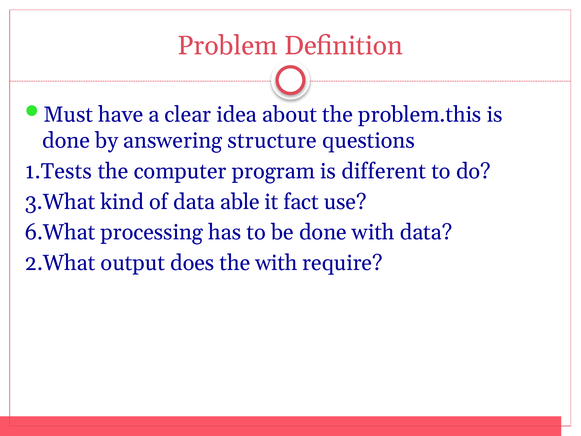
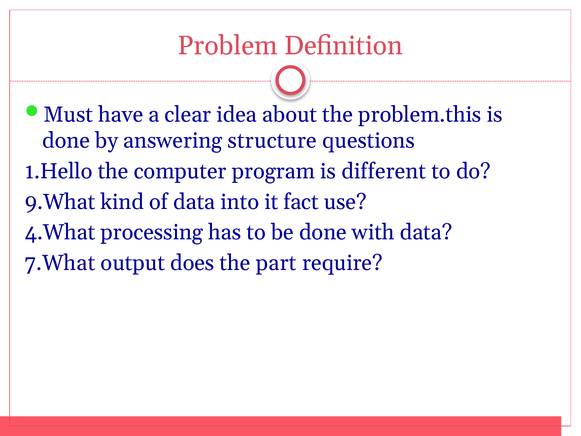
1.Tests: 1.Tests -> 1.Hello (59, 171)
3.What: 3.What -> 9.What (60, 202)
able: able -> into (240, 202)
6.What: 6.What -> 4.What (60, 232)
2.What: 2.What -> 7.What (60, 263)
the with: with -> part (276, 263)
